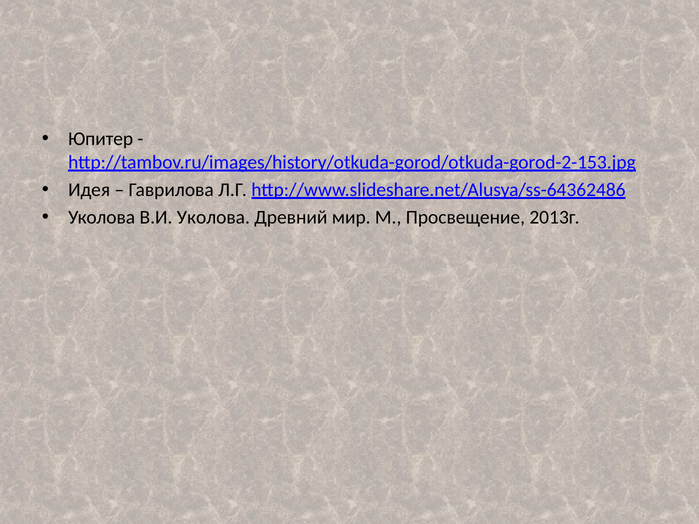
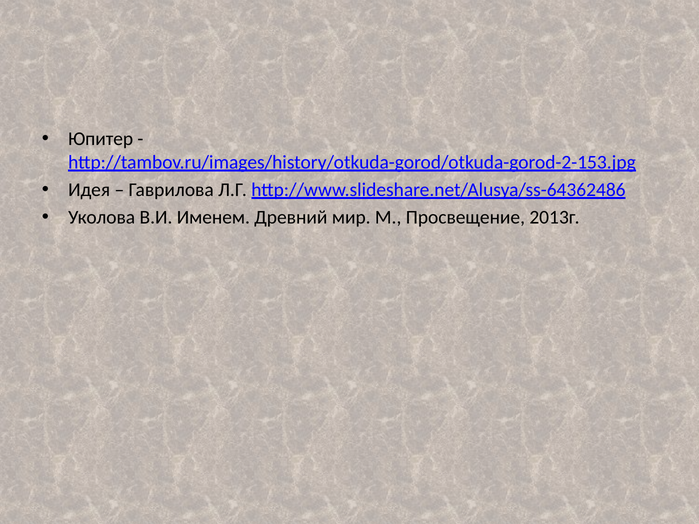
В.И Уколова: Уколова -> Именем (213, 218)
